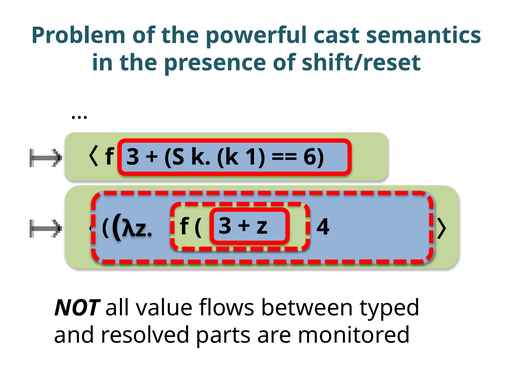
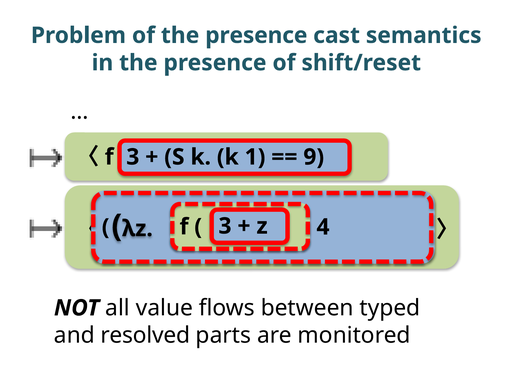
of the powerful: powerful -> presence (256, 35)
6: 6 -> 9 (314, 157)
